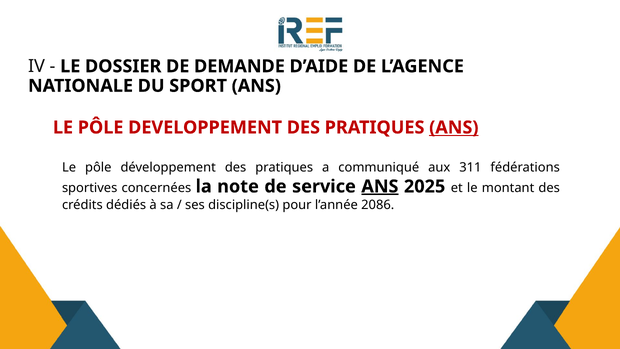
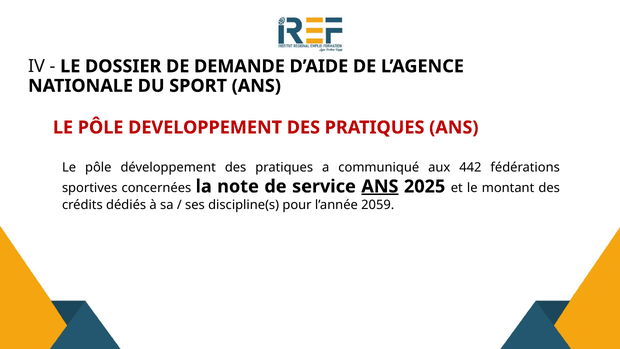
ANS underline: present -> none (454, 127)
311: 311 -> 442 (470, 167)
2086: 2086 -> 2059 (378, 205)
